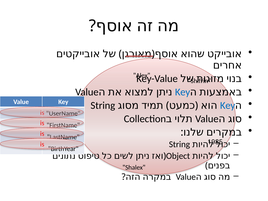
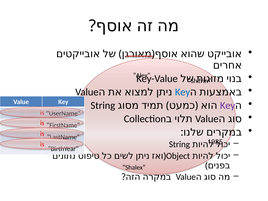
Key colour: blue -> purple (228, 105)
